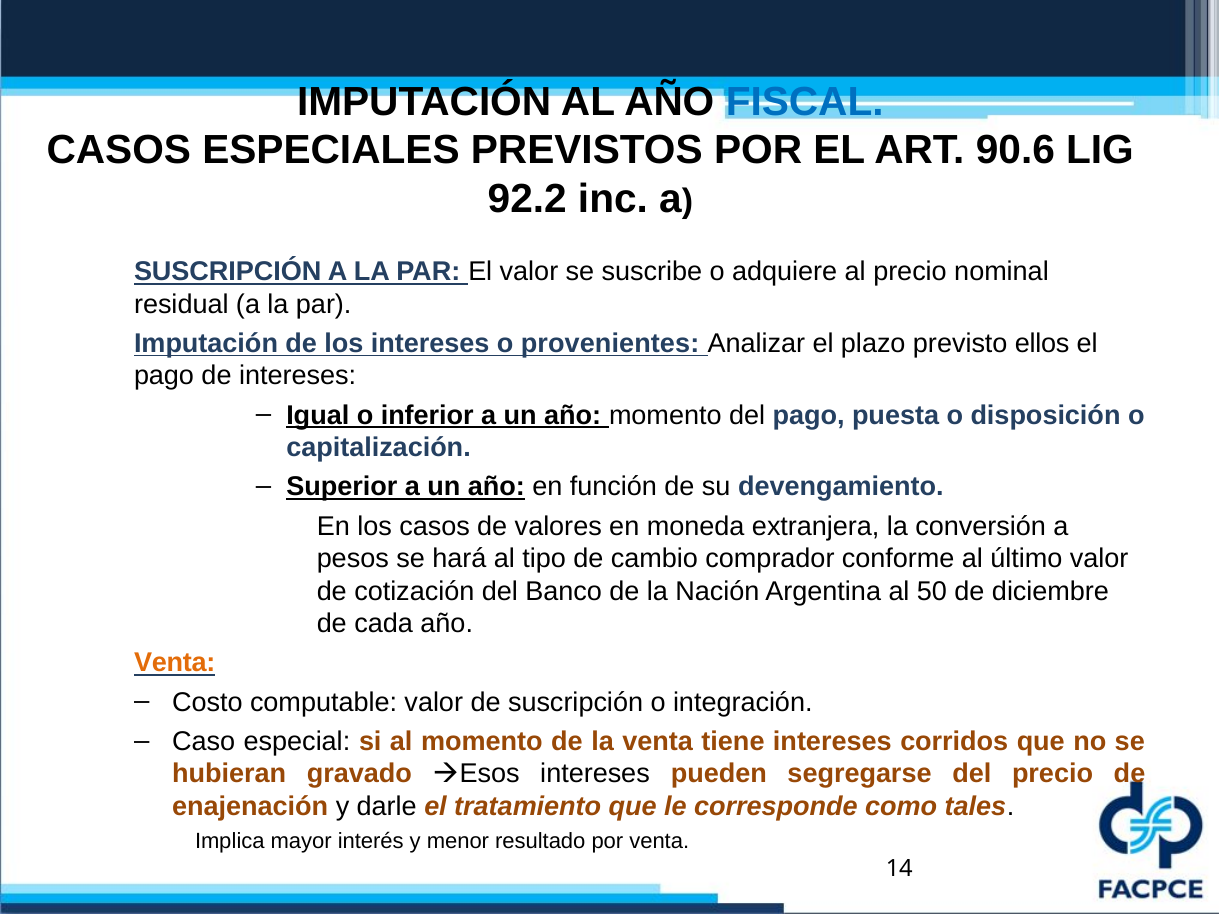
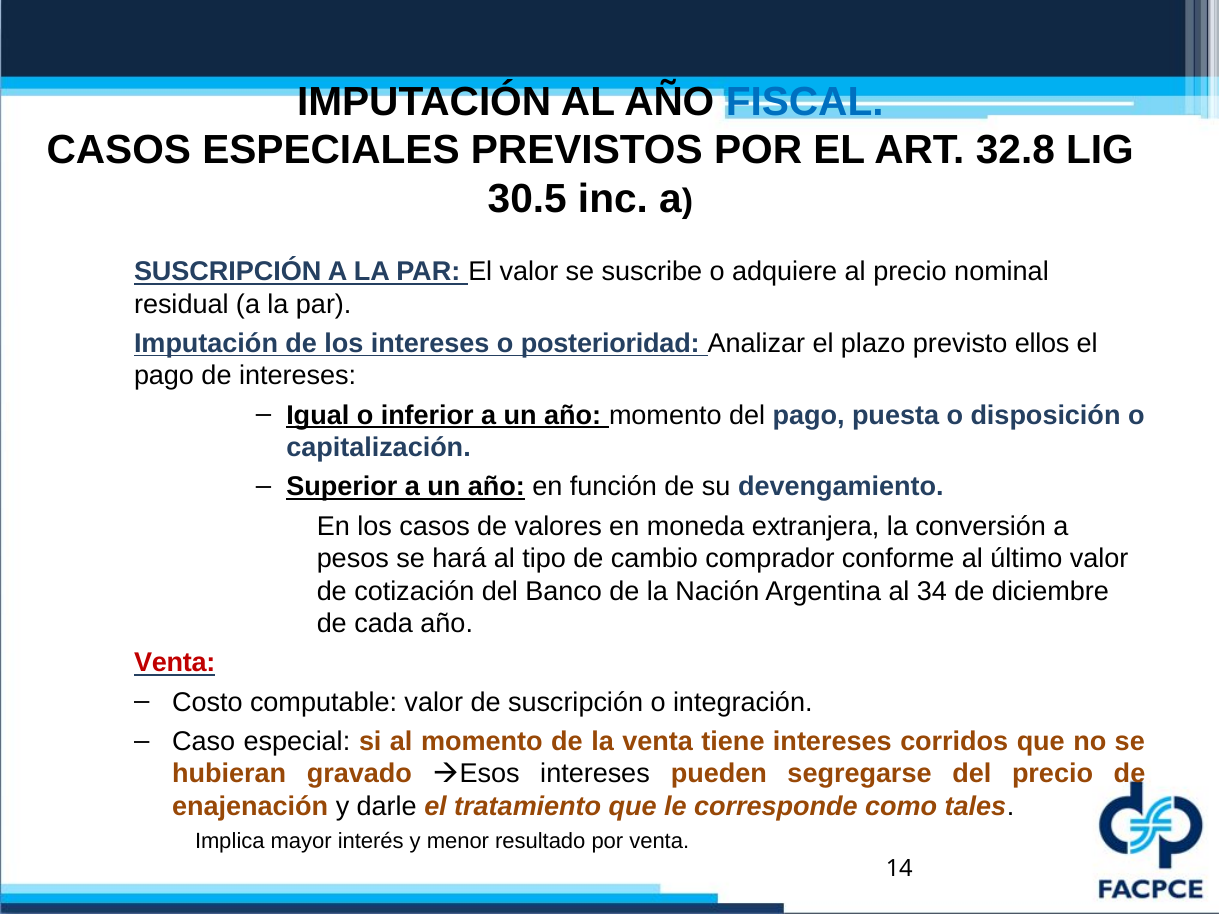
90.6: 90.6 -> 32.8 (1015, 150)
92.2: 92.2 -> 30.5 (527, 199)
provenientes: provenientes -> posterioridad (610, 344)
50: 50 -> 34 (932, 591)
Venta colour: orange -> red (175, 663)
